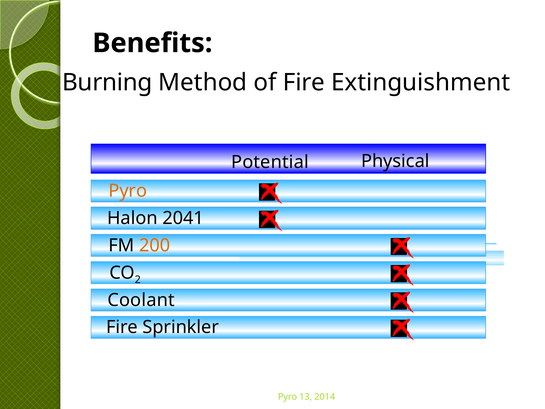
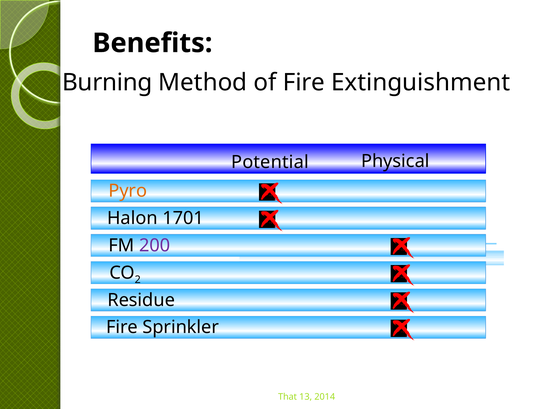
2041: 2041 -> 1701 (183, 218)
200 colour: orange -> purple (155, 245)
Coolant: Coolant -> Residue (141, 300)
Pyro: Pyro -> That (288, 397)
